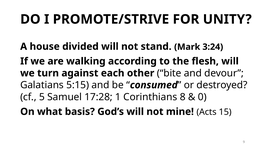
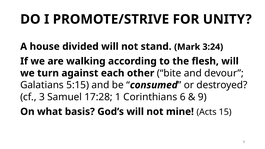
5: 5 -> 3 (42, 97)
8: 8 -> 6 (183, 97)
0: 0 -> 9 (202, 97)
